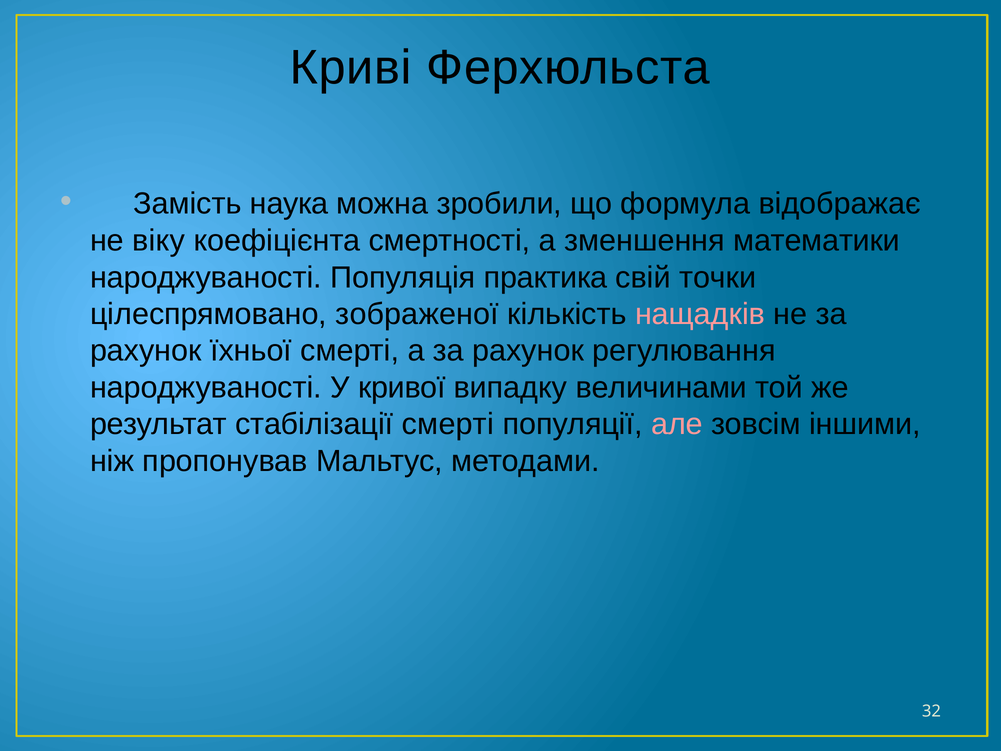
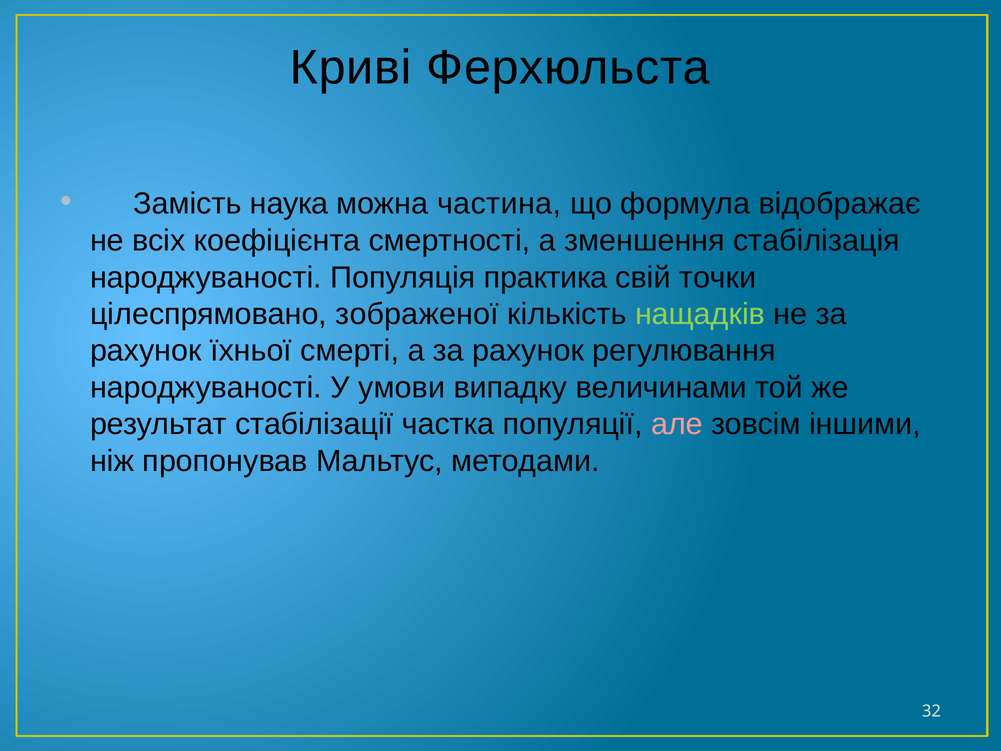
зробили: зробили -> частина (499, 203)
віку: віку -> всіх (159, 241)
математики: математики -> стабілізація (817, 241)
нащадків colour: pink -> light green (700, 314)
кривої: кривої -> умови (402, 387)
стабілізації смерті: смерті -> частка (448, 424)
